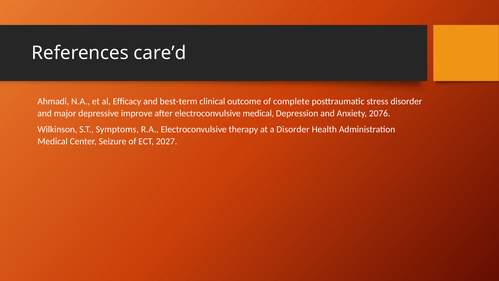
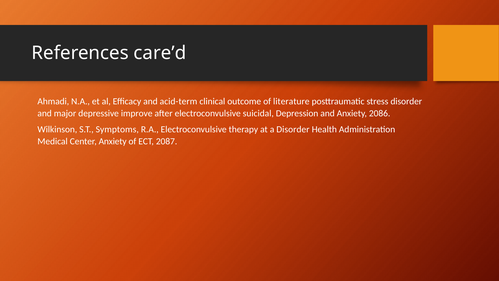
best-term: best-term -> acid-term (178, 101)
complete: complete -> literature (291, 101)
electroconvulsive medical: medical -> suicidal (258, 113)
2076: 2076 -> 2086 (380, 113)
Center Seizure: Seizure -> Anxiety (113, 141)
2027: 2027 -> 2087 (167, 141)
